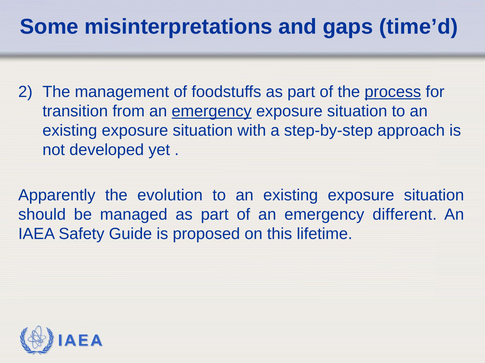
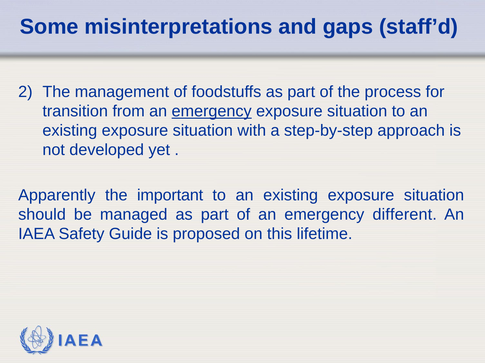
time’d: time’d -> staff’d (419, 27)
process underline: present -> none (393, 92)
evolution: evolution -> important (170, 195)
